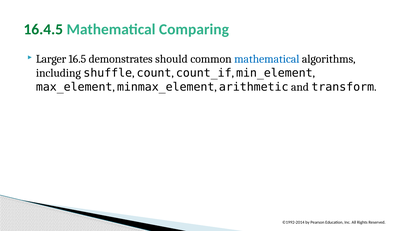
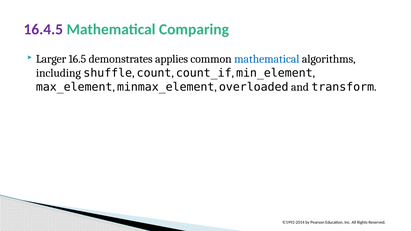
16.4.5 colour: green -> purple (43, 30)
should: should -> applies (172, 59)
arithmetic: arithmetic -> overloaded (254, 87)
